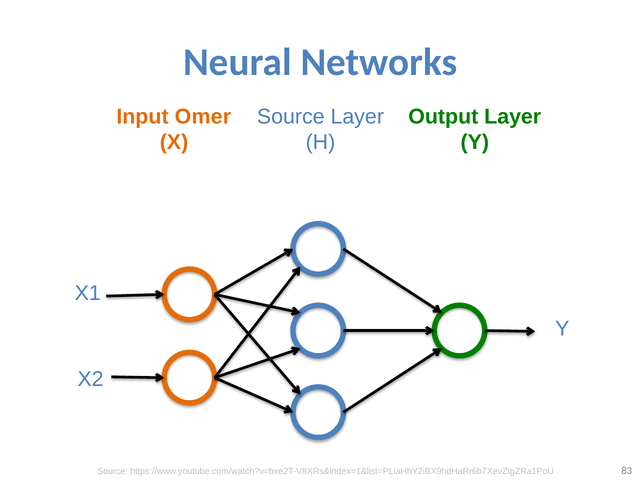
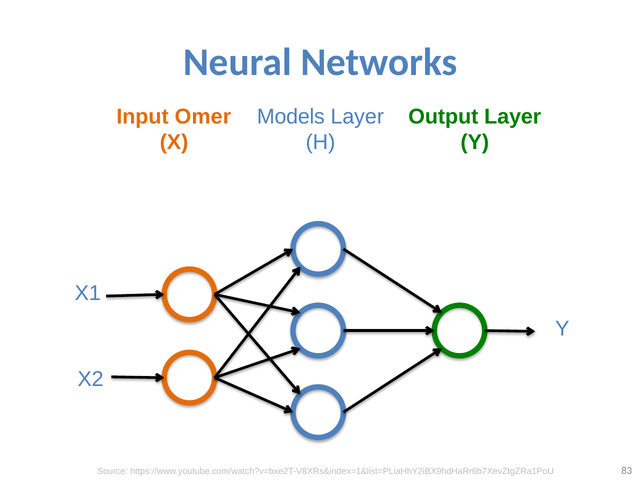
Source: Source -> Models (291, 117)
